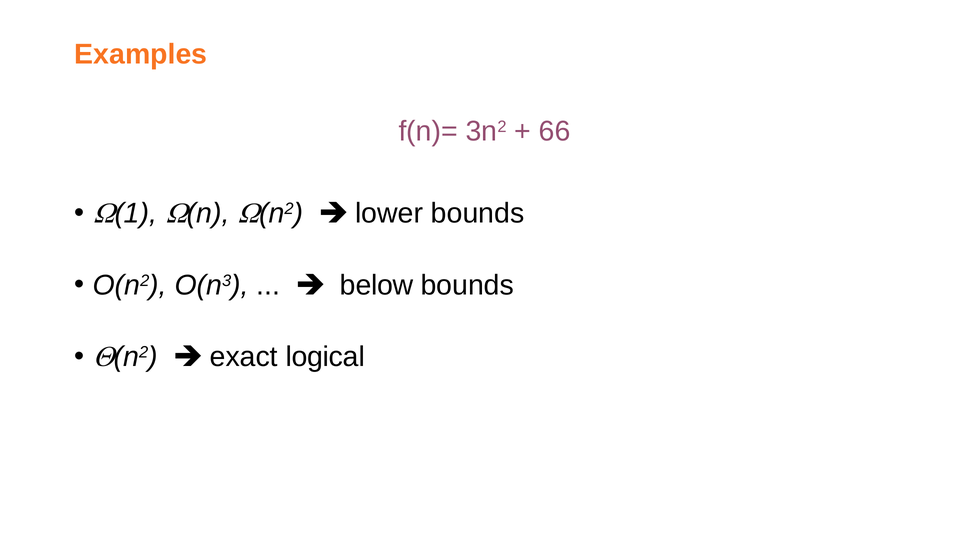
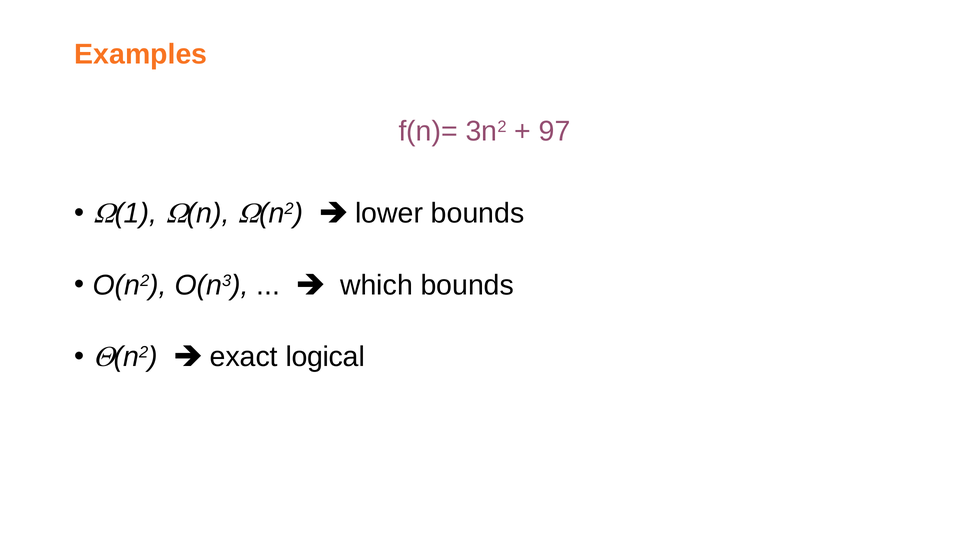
66: 66 -> 97 (555, 131)
below: below -> which (376, 285)
